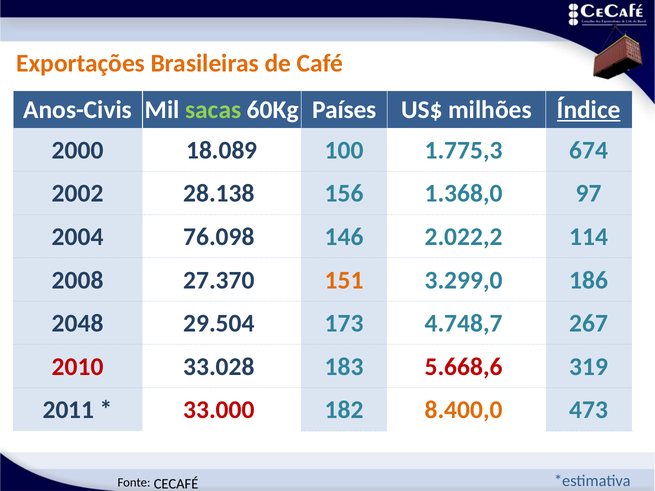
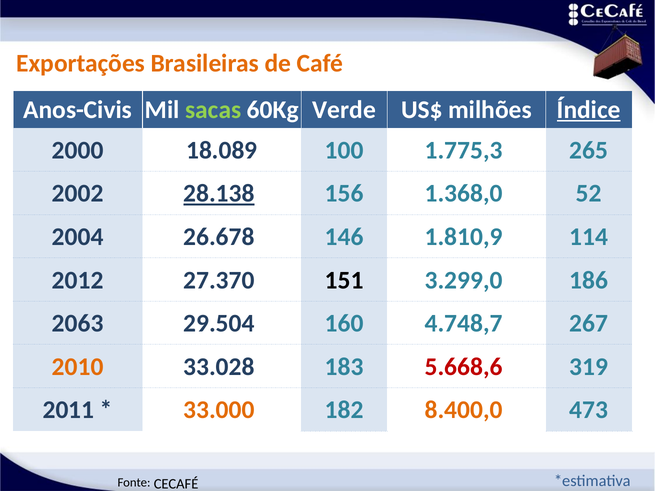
Países: Países -> Verde (344, 110)
674: 674 -> 265 (589, 150)
28.138 underline: none -> present (219, 194)
97: 97 -> 52 (589, 194)
76.098: 76.098 -> 26.678 (219, 237)
2.022,2: 2.022,2 -> 1.810,9 (464, 237)
2008: 2008 -> 2012 (78, 280)
151 colour: orange -> black (344, 280)
2048: 2048 -> 2063 (78, 324)
173: 173 -> 160 (344, 324)
2010 colour: red -> orange (78, 367)
33.000 colour: red -> orange (219, 410)
